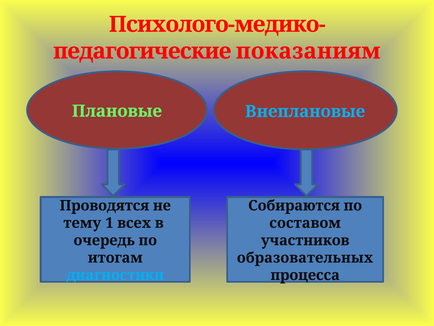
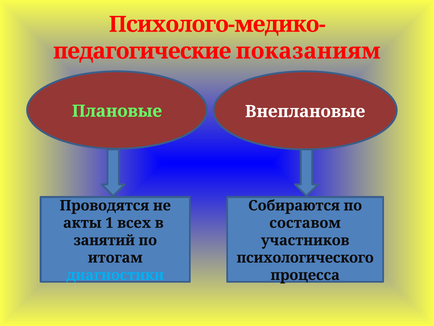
Внеплановые colour: light blue -> white (305, 111)
тему: тему -> акты (82, 223)
очередь: очередь -> занятий (104, 240)
образовательных: образовательных -> психологического (305, 257)
